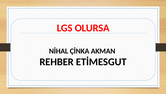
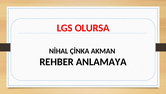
ETİMESGUT: ETİMESGUT -> ANLAMAYA (101, 61)
